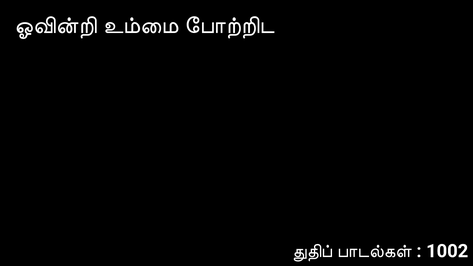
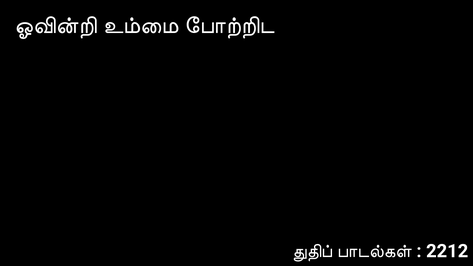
1002: 1002 -> 2212 (447, 251)
